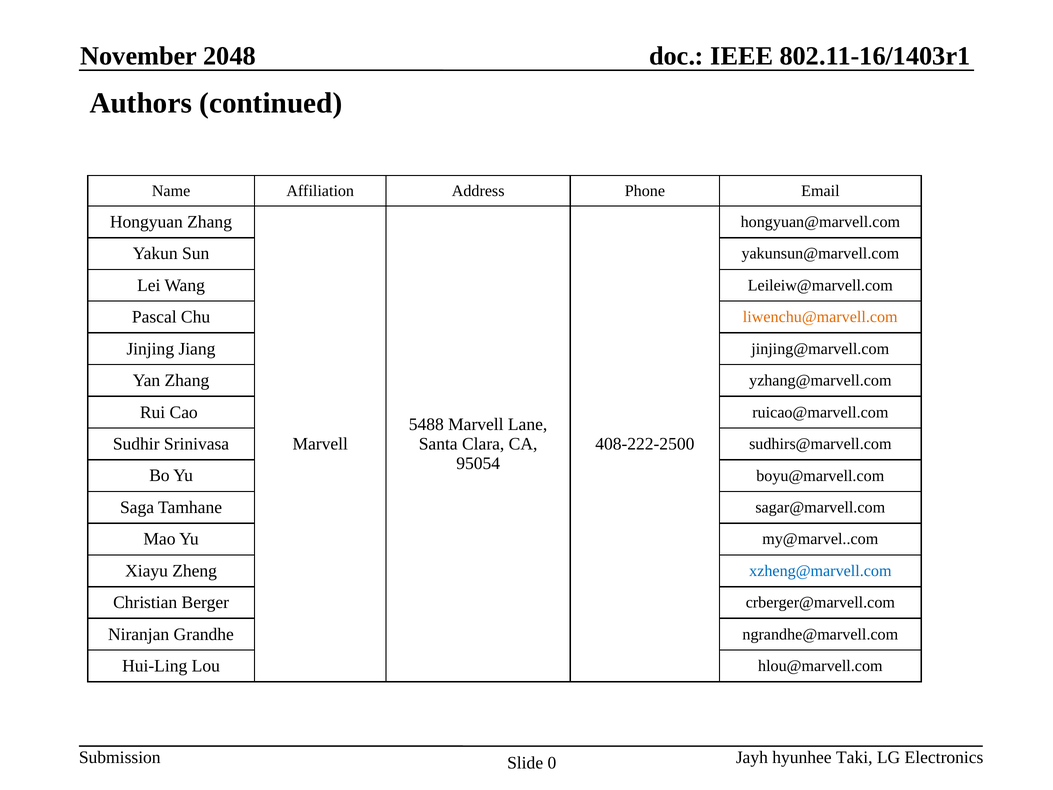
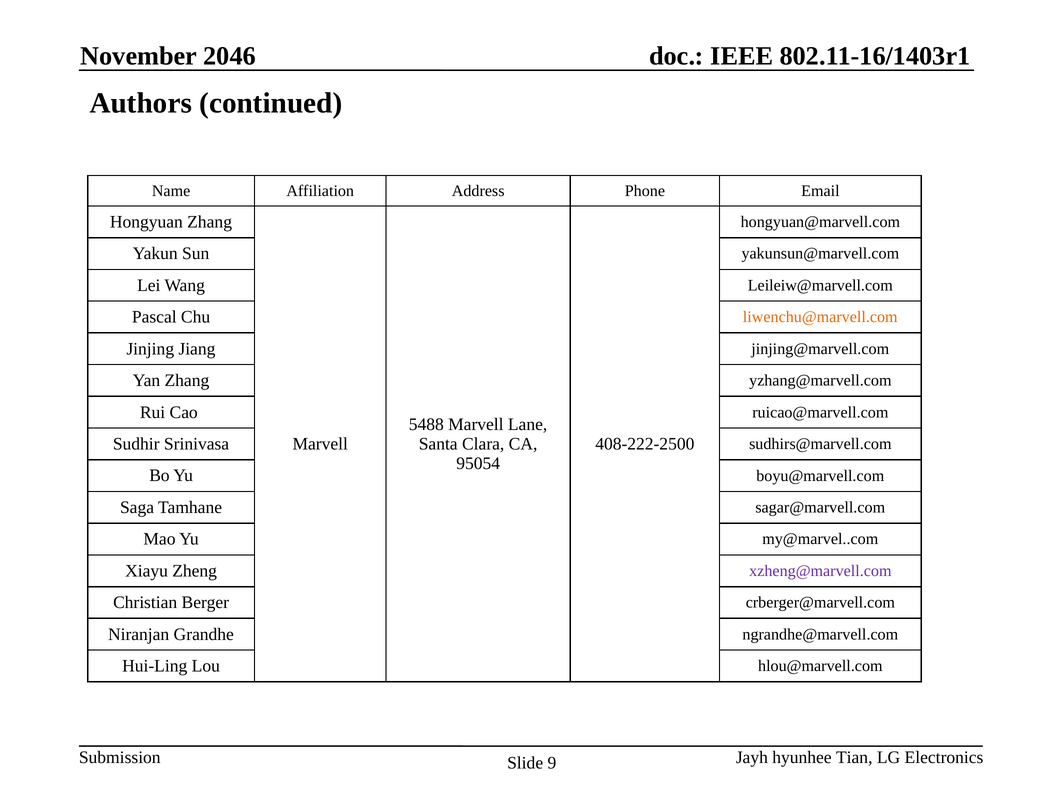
2048: 2048 -> 2046 (230, 56)
xzheng@marvell.com colour: blue -> purple (820, 571)
0: 0 -> 9 (552, 763)
Taki: Taki -> Tian (854, 757)
